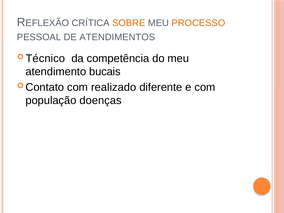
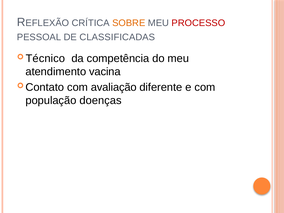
PROCESSO colour: orange -> red (198, 23)
ATENDIMENTOS: ATENDIMENTOS -> CLASSIFICADAS (117, 37)
bucais: bucais -> vacina (105, 72)
realizado: realizado -> avaliação (114, 87)
